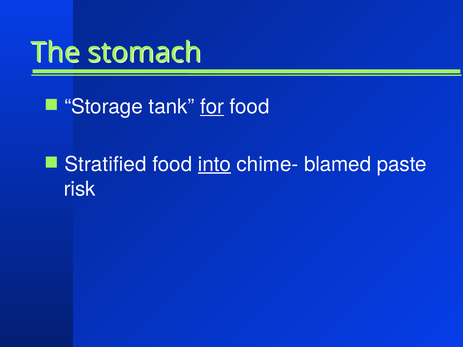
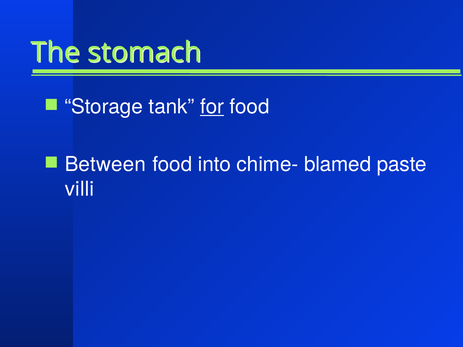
Stratified: Stratified -> Between (105, 164)
into underline: present -> none (214, 164)
risk: risk -> villi (79, 189)
